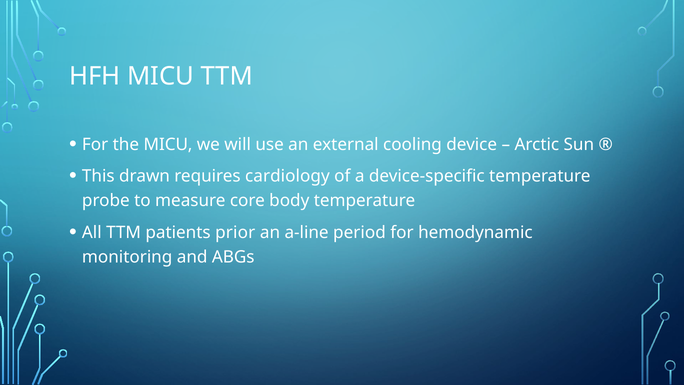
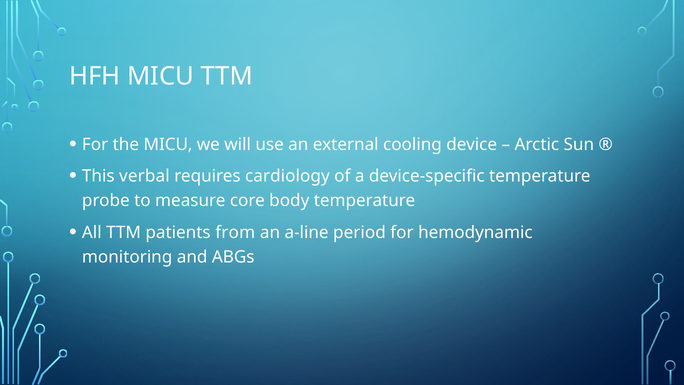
drawn: drawn -> verbal (144, 176)
prior: prior -> from (235, 232)
